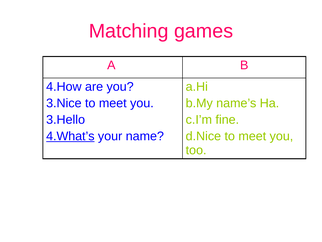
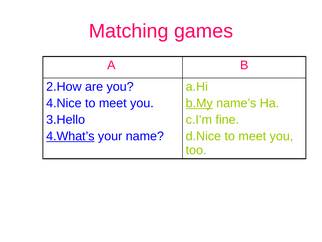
4.How: 4.How -> 2.How (64, 87)
3.Nice: 3.Nice -> 4.Nice (64, 103)
b.My underline: none -> present (199, 103)
